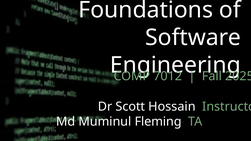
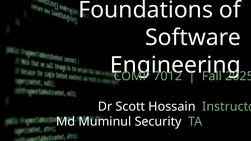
Fleming: Fleming -> Security (158, 122)
